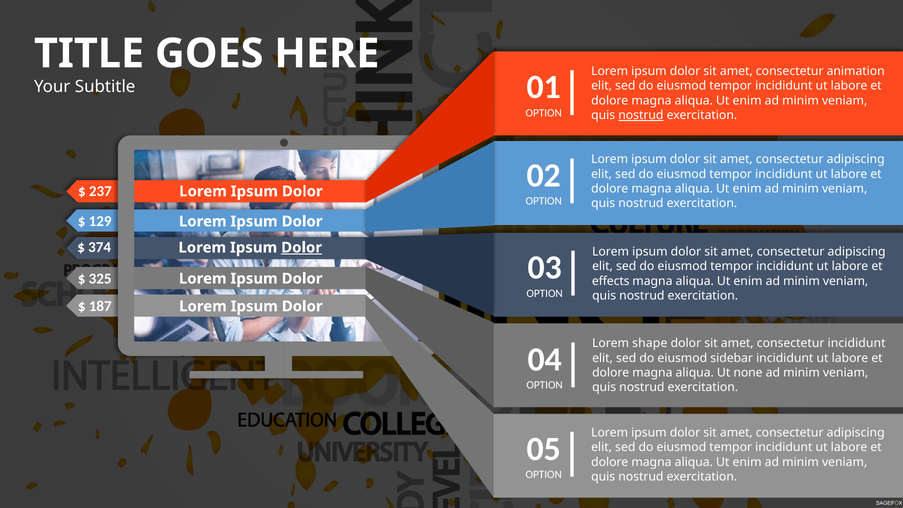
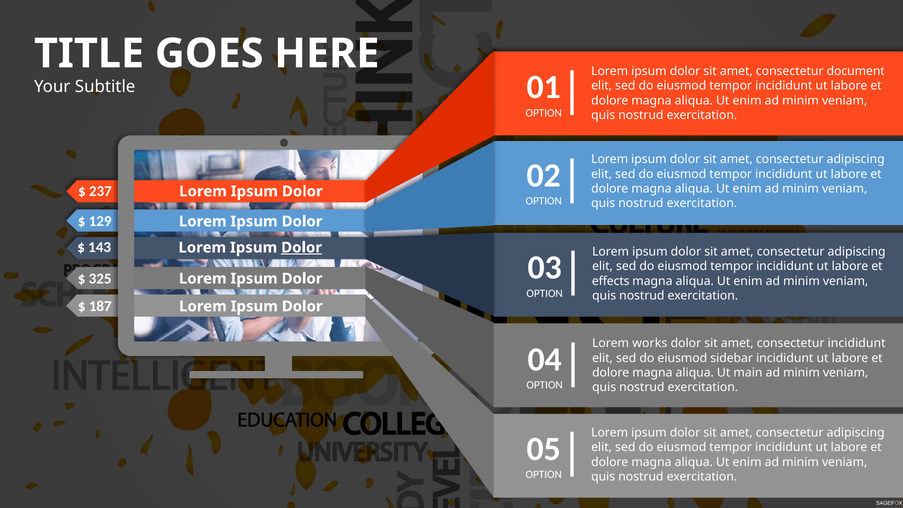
animation: animation -> document (856, 71)
nostrud underline: present -> none (641, 115)
374: 374 -> 143 (100, 247)
shape: shape -> works (650, 343)
none: none -> main (748, 373)
